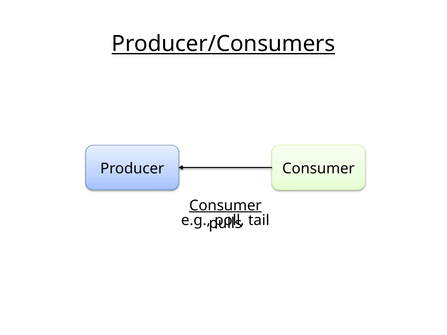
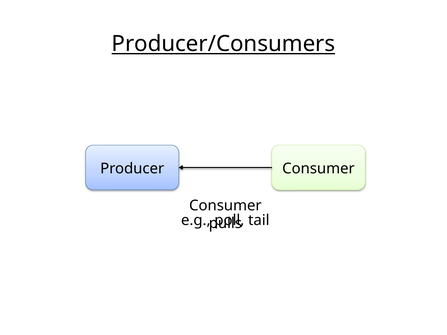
Consumer underline: present -> none (225, 206)
